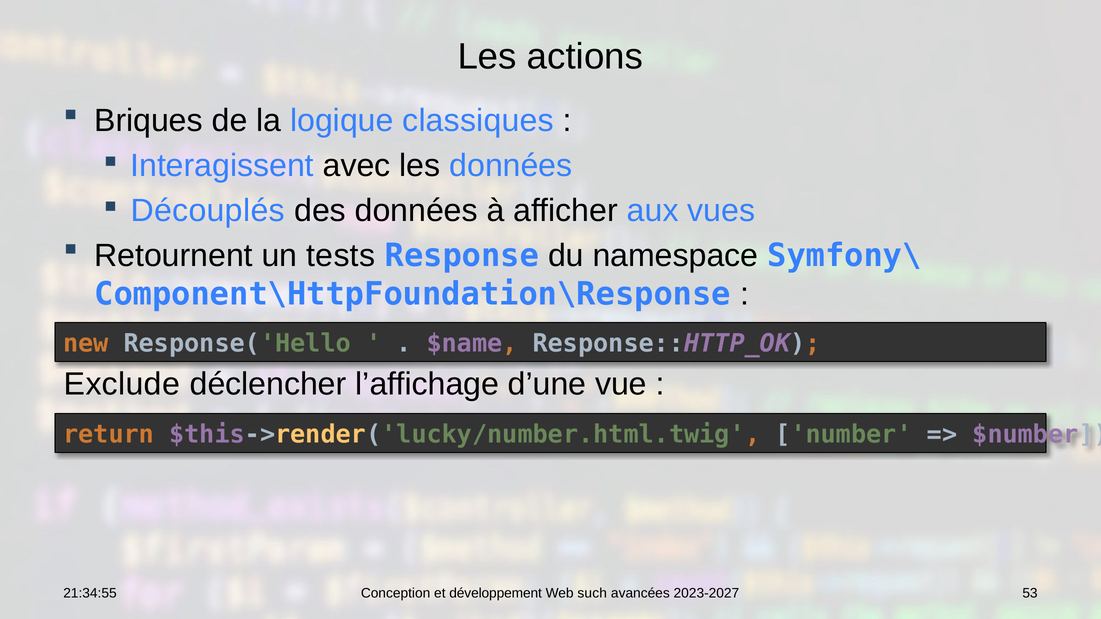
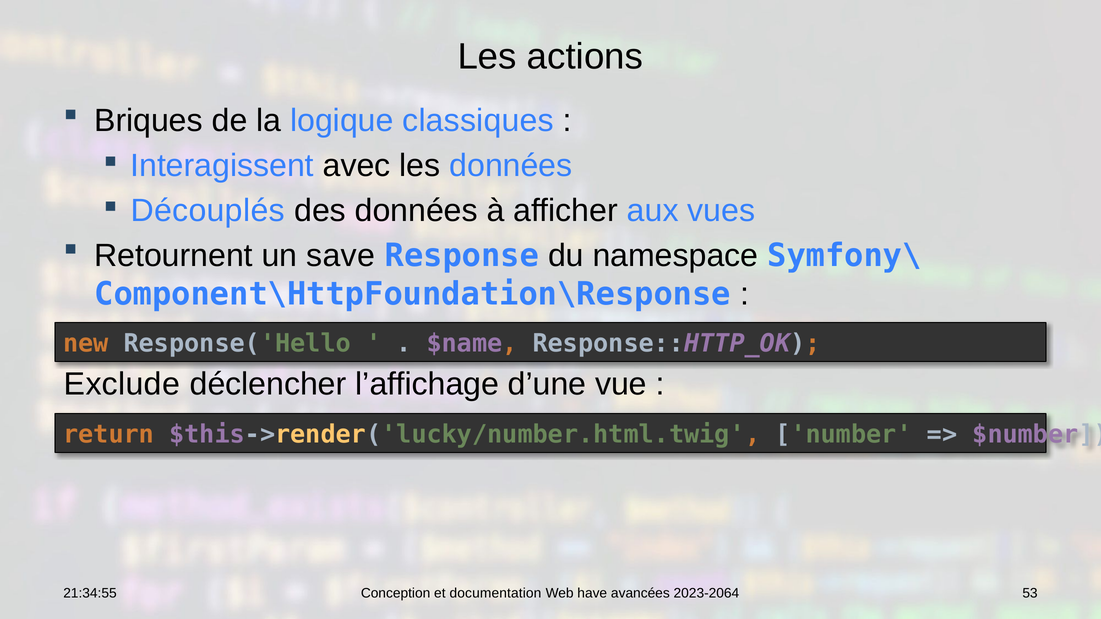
tests: tests -> save (341, 256)
développement: développement -> documentation (495, 594)
such: such -> have (592, 594)
2023-2027: 2023-2027 -> 2023-2064 (706, 594)
